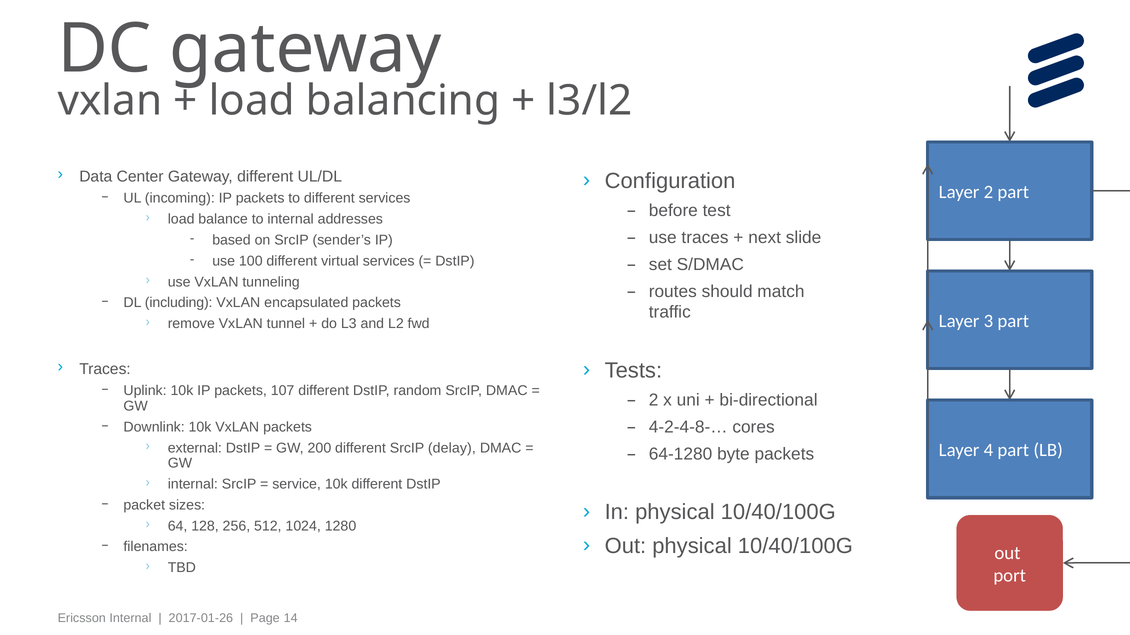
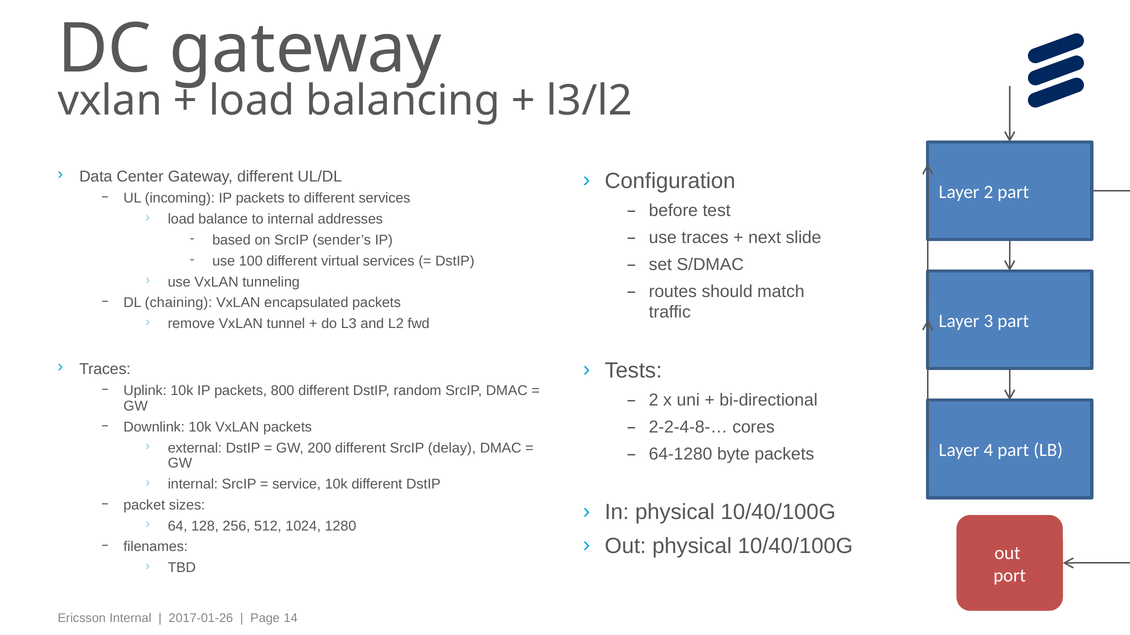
including: including -> chaining (179, 303)
107: 107 -> 800 (283, 391)
4-2-4-8-…: 4-2-4-8-… -> 2-2-4-8-… (688, 427)
